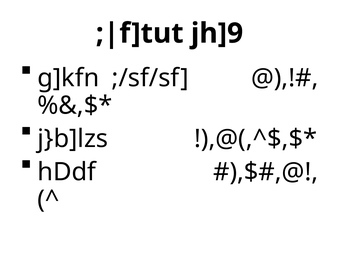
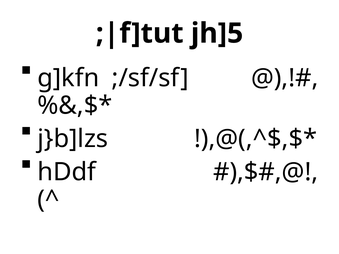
jh]9: jh]9 -> jh]5 (217, 33)
